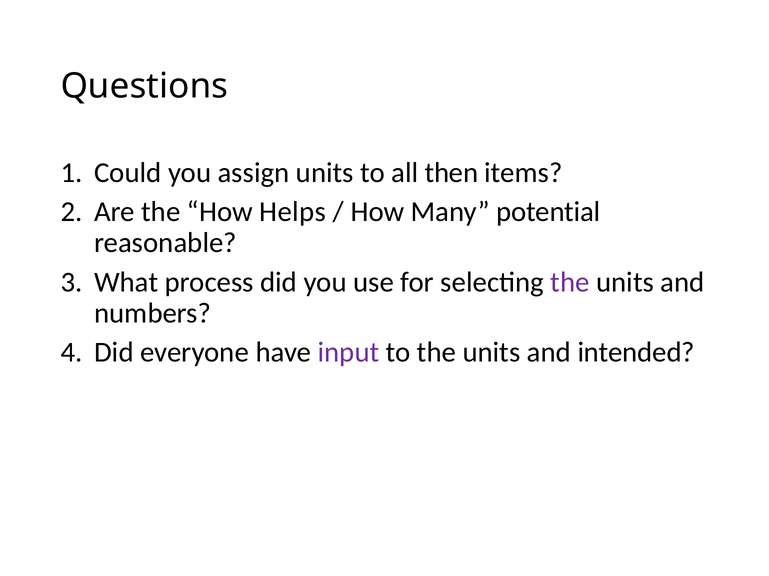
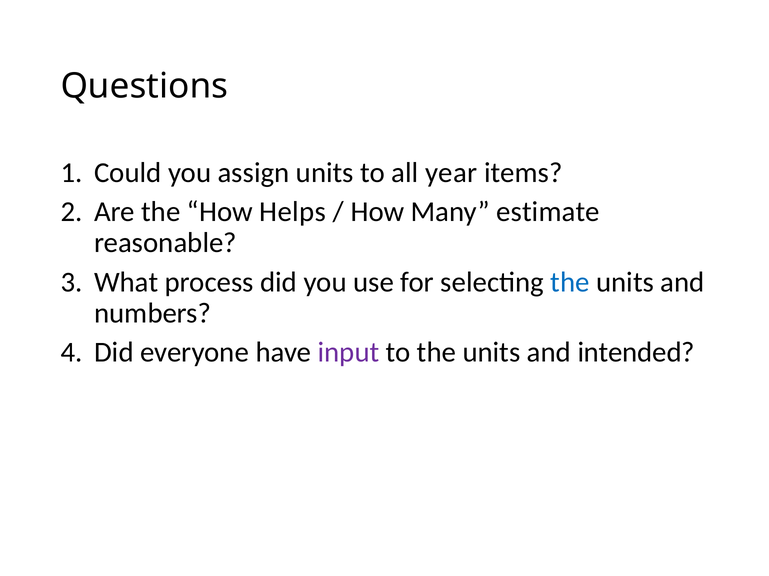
then: then -> year (451, 173)
potential: potential -> estimate (548, 212)
the colour: purple -> blue (570, 282)
